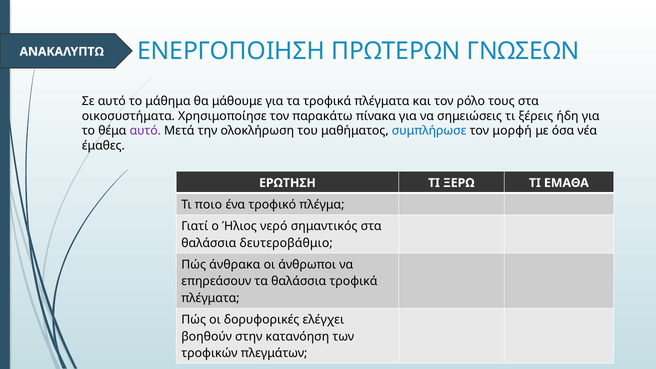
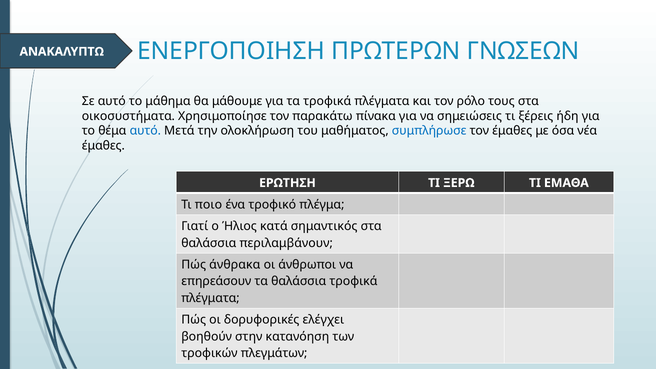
αυτό colour: purple -> blue (145, 131)
τον μορφή: μορφή -> έμαθες (512, 131)
νερό: νερό -> κατά (274, 226)
δευτεροβάθμιο: δευτεροβάθμιο -> περιλαμβάνουν (286, 243)
